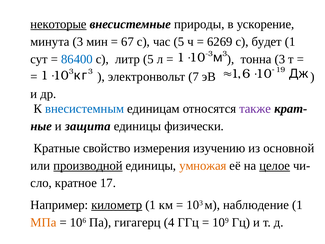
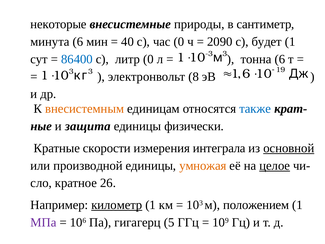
некоторые underline: present -> none (59, 24)
ускорение: ускорение -> сантиметр (266, 24)
минута 3: 3 -> 6 (78, 42)
67: 67 -> 40 (128, 42)
час 5: 5 -> 0 (179, 42)
6269: 6269 -> 2090 (220, 42)
литр 5: 5 -> 0 (148, 59)
тонна 3: 3 -> 6 (280, 59)
7: 7 -> 8 (194, 77)
внесистемным colour: blue -> orange (85, 109)
также colour: purple -> blue (255, 109)
свойство: свойство -> скорости (107, 148)
изучению: изучению -> интеграла (219, 148)
основной underline: none -> present (289, 148)
производной underline: present -> none (88, 165)
17: 17 -> 26 (108, 183)
наблюдение: наблюдение -> положением (256, 205)
МПа colour: orange -> purple (43, 222)
4: 4 -> 5 (169, 222)
